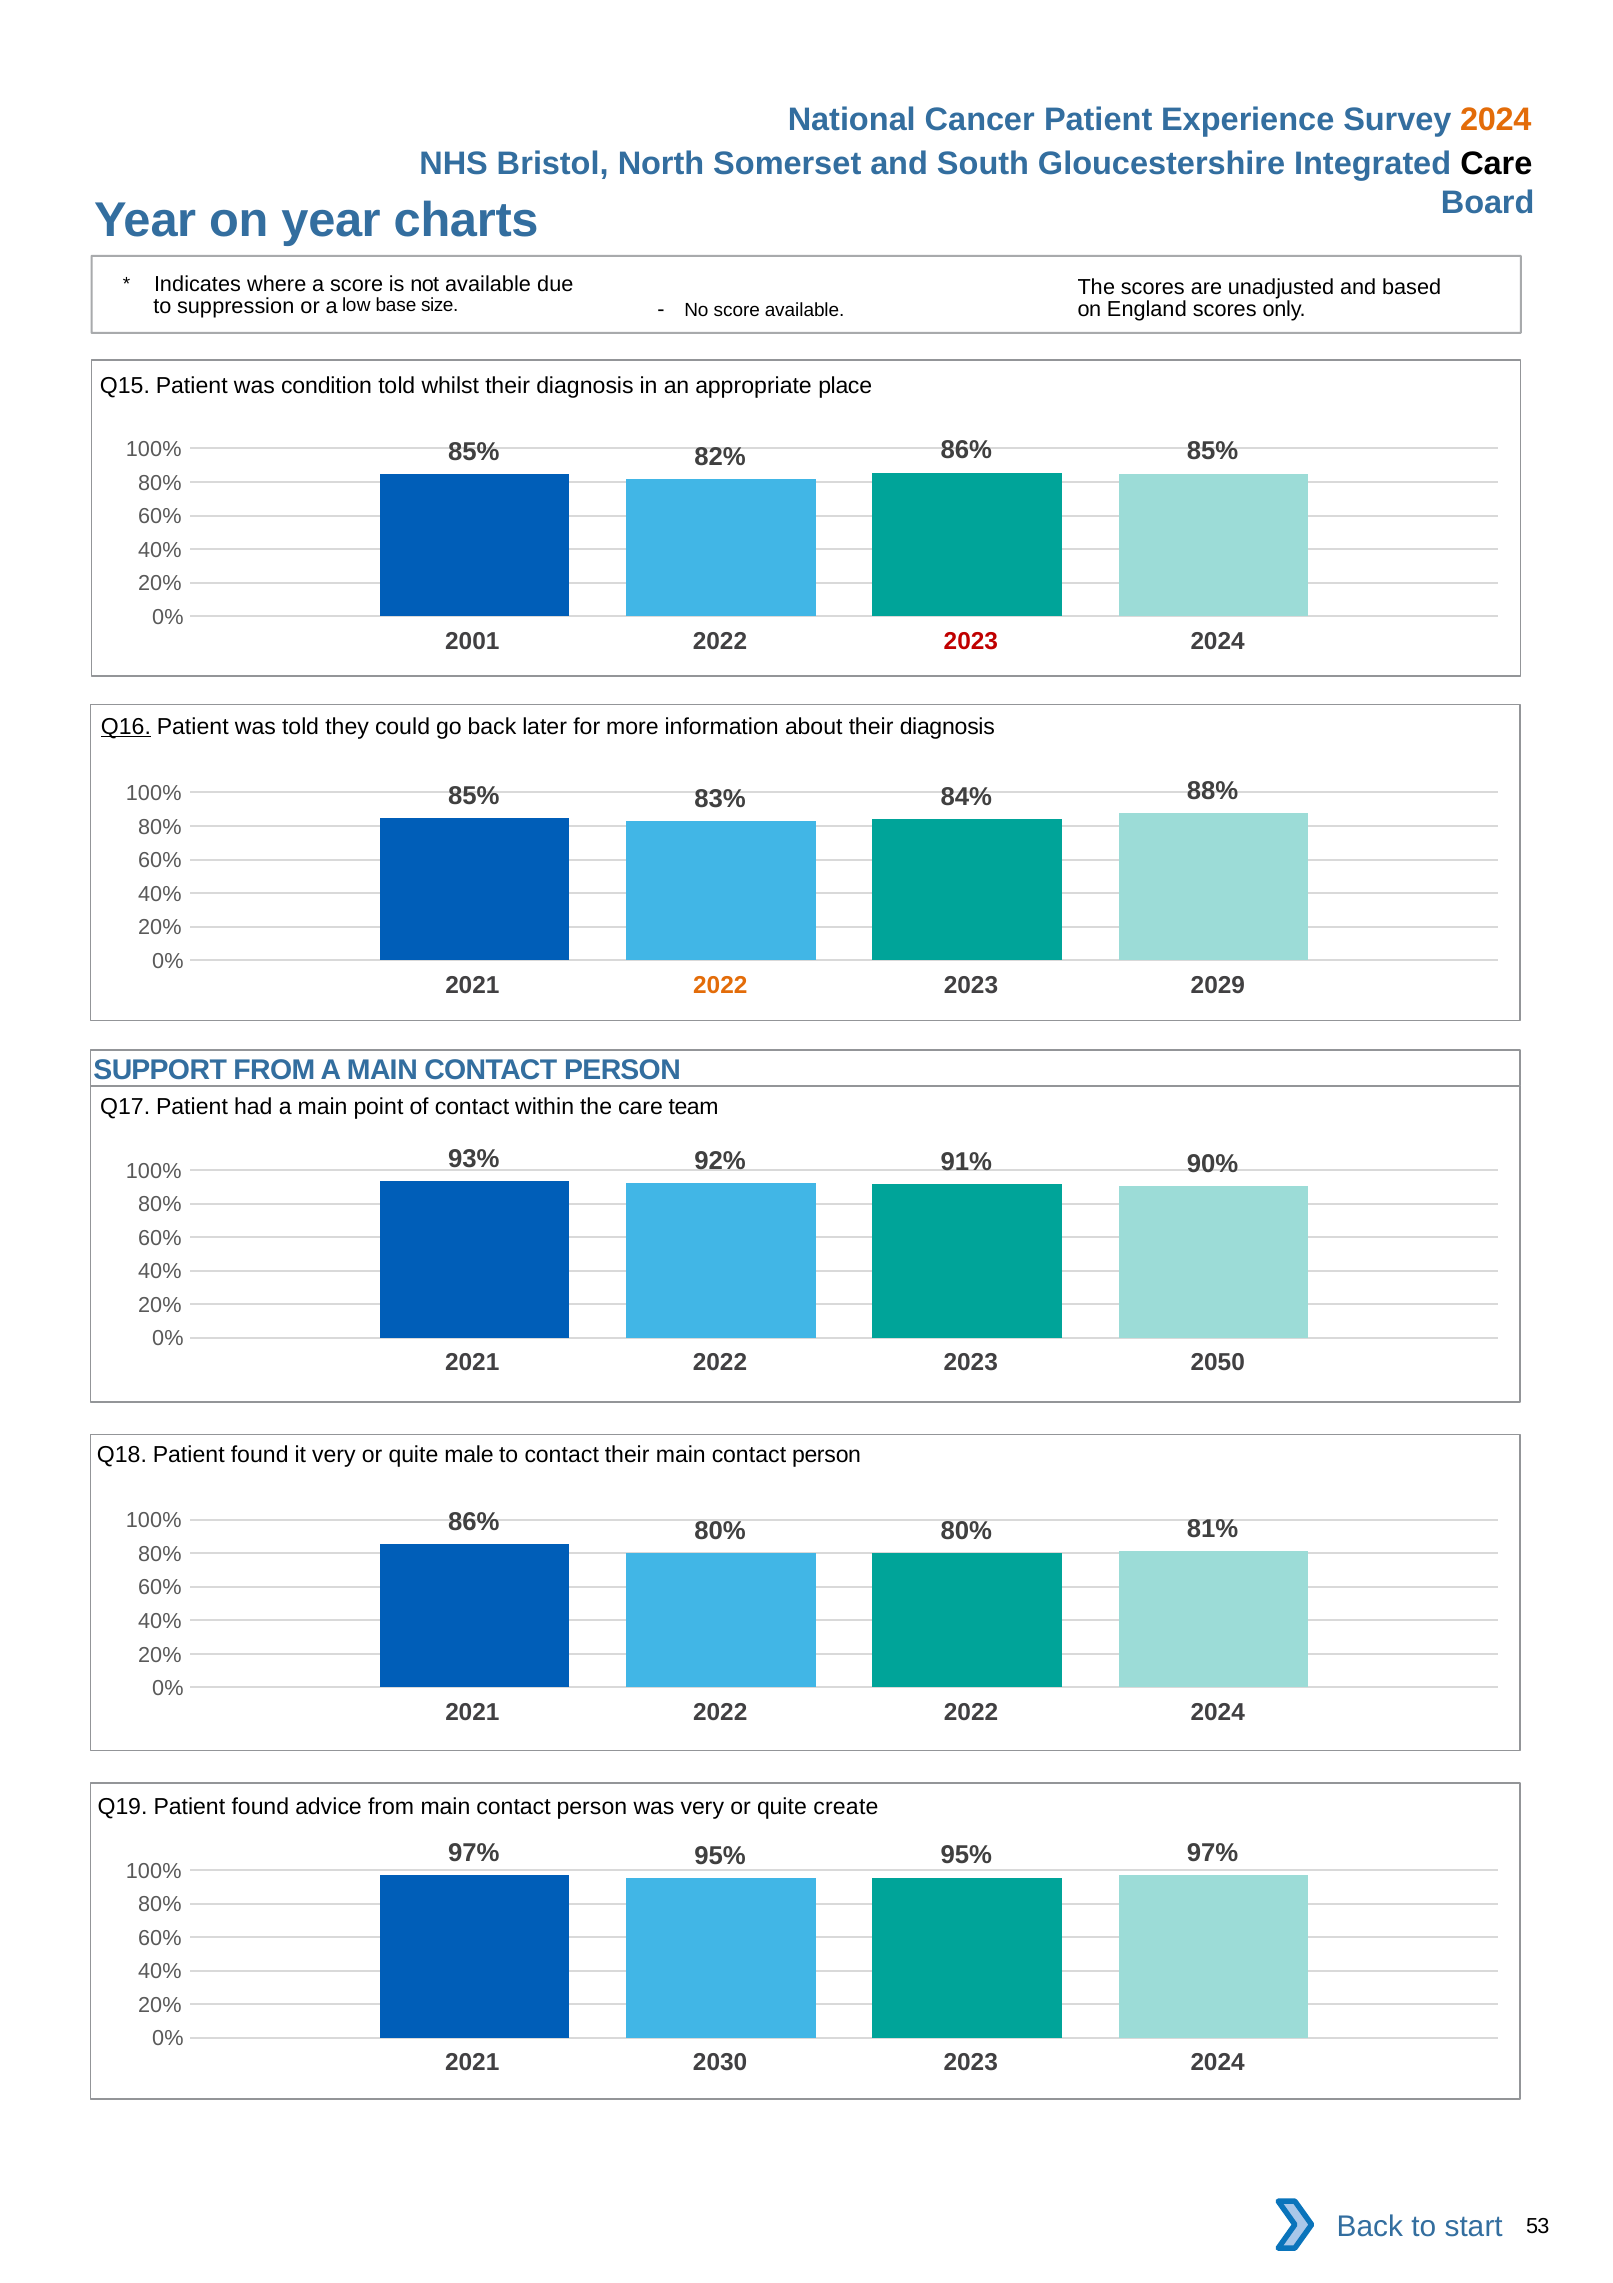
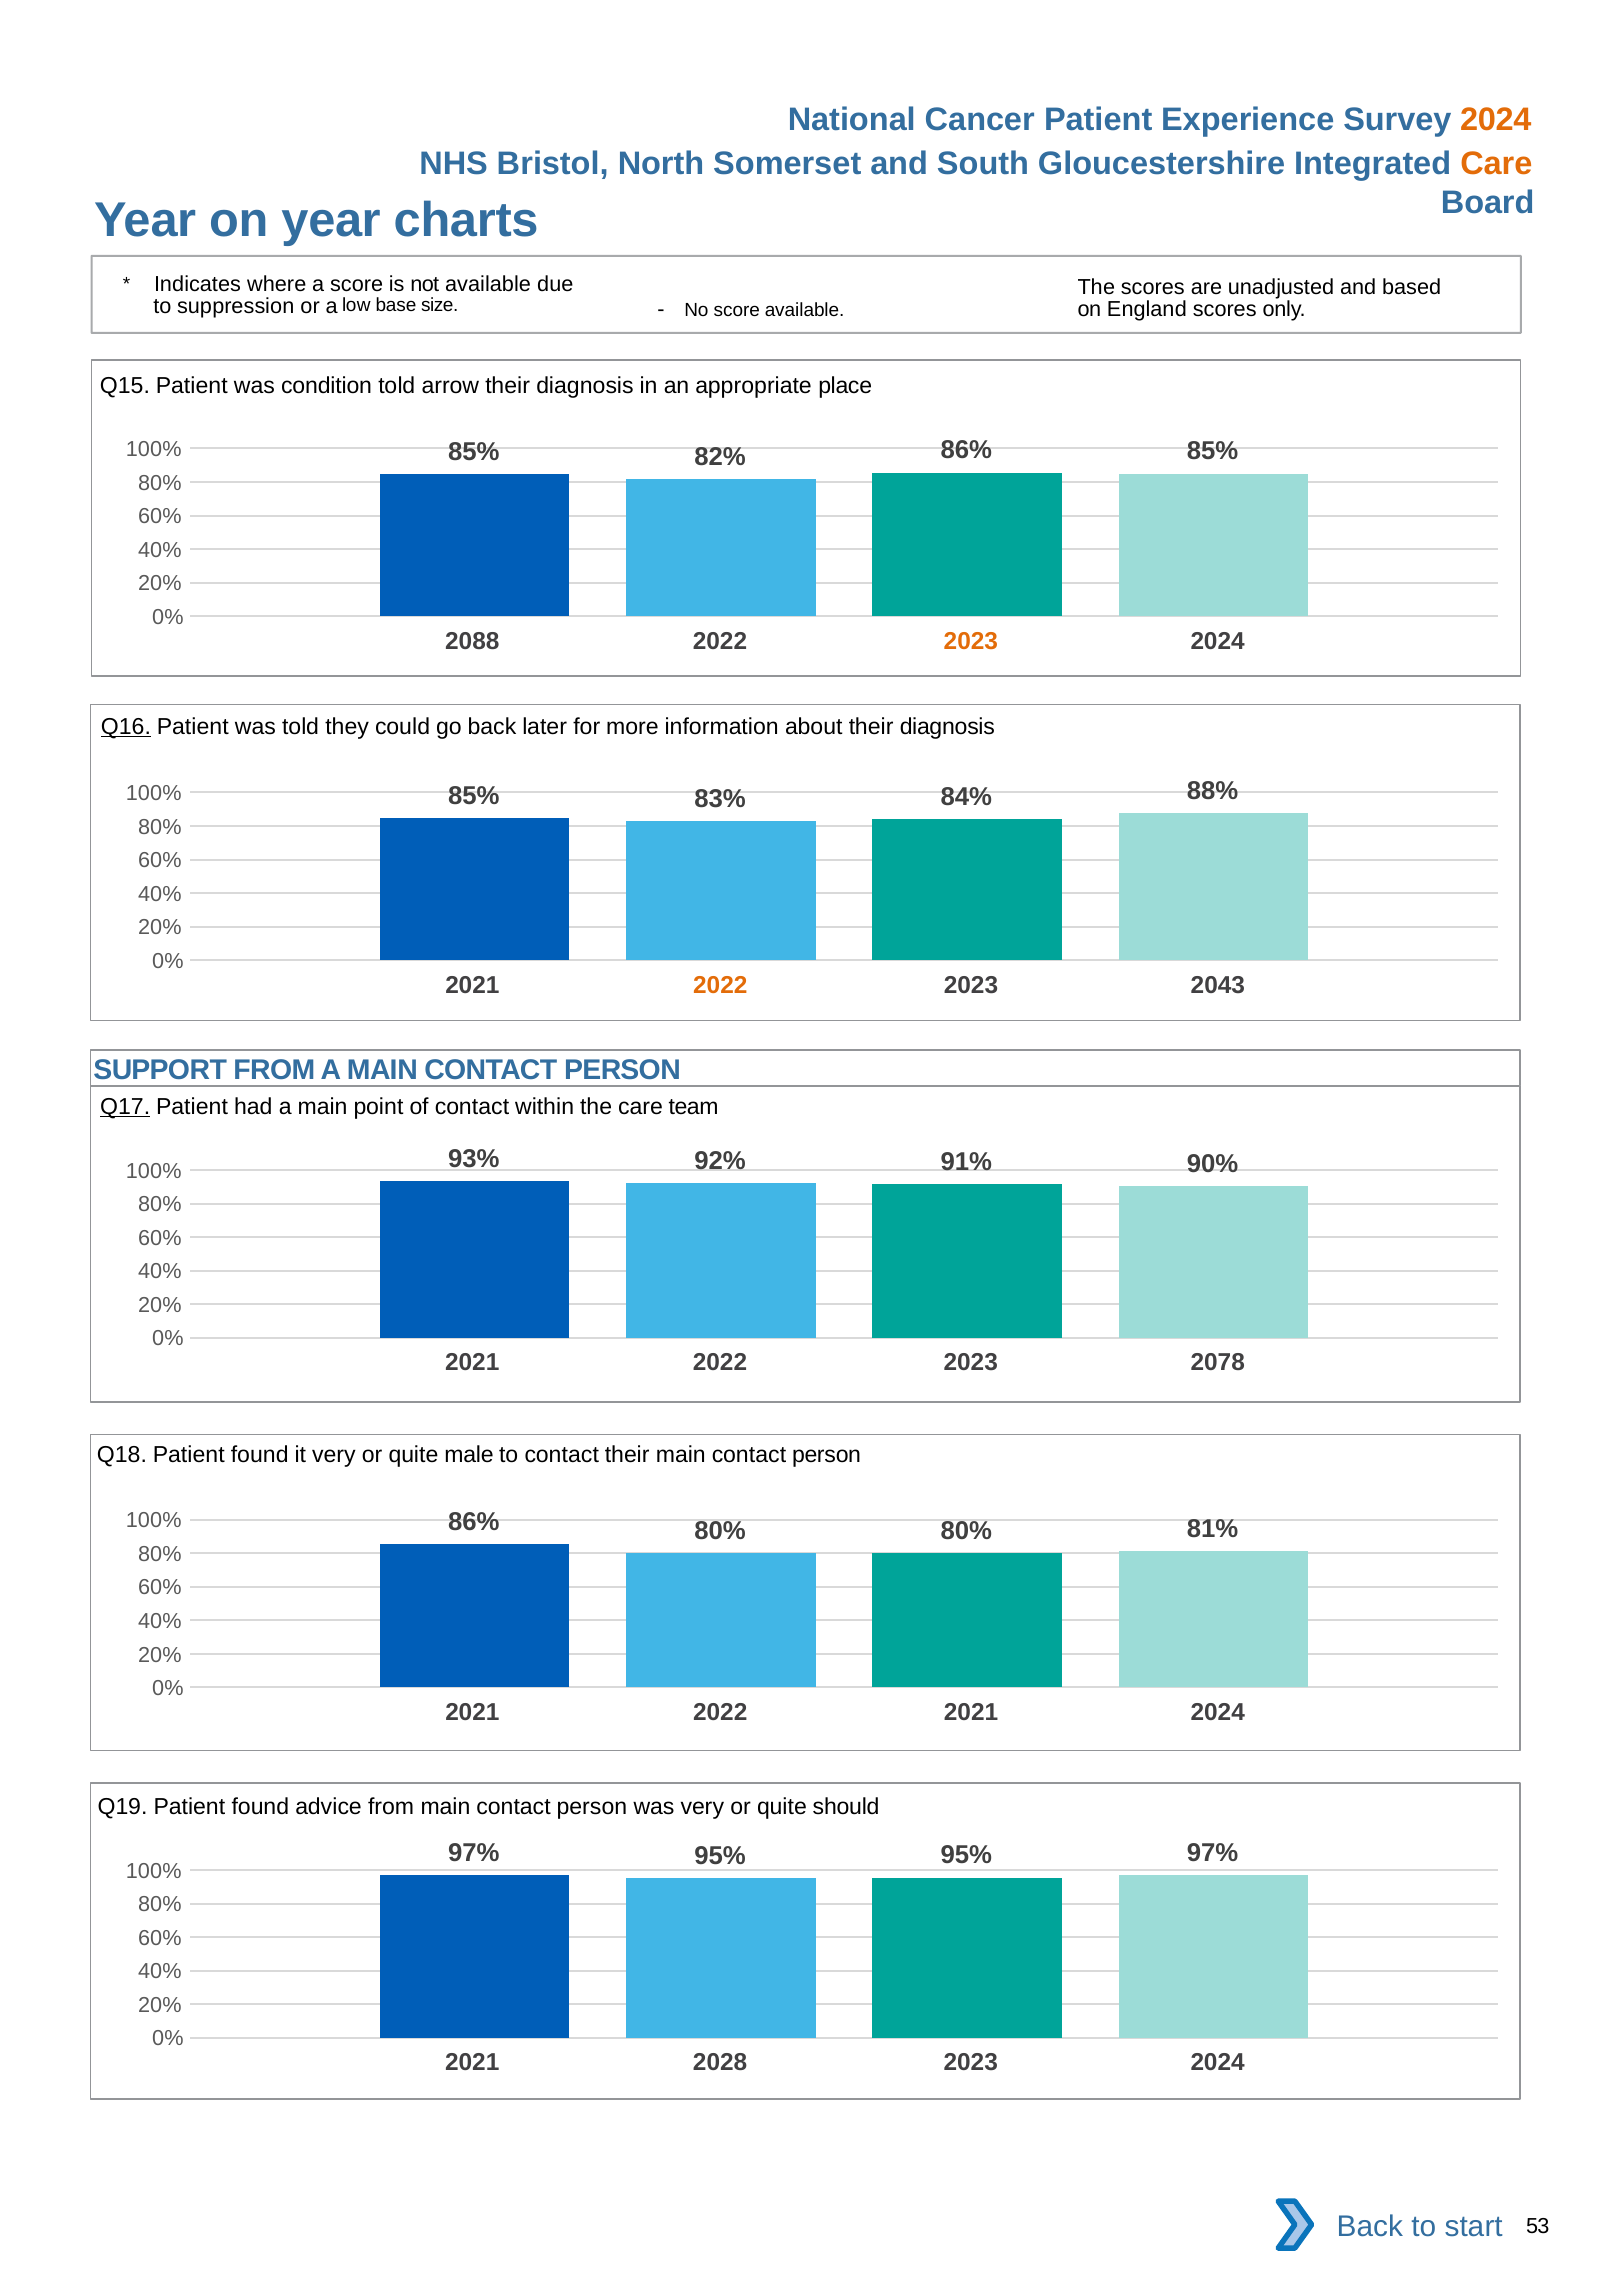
Care colour: black -> orange (1496, 164)
whilst: whilst -> arrow (450, 385)
2001: 2001 -> 2088 (472, 641)
2023 colour: red -> orange (971, 641)
2029: 2029 -> 2043 (1218, 985)
Q17 underline: none -> present (125, 1106)
2050: 2050 -> 2078 (1218, 1362)
2022 2022: 2022 -> 2021 (971, 1712)
create: create -> should (846, 1806)
2030: 2030 -> 2028 (720, 2062)
